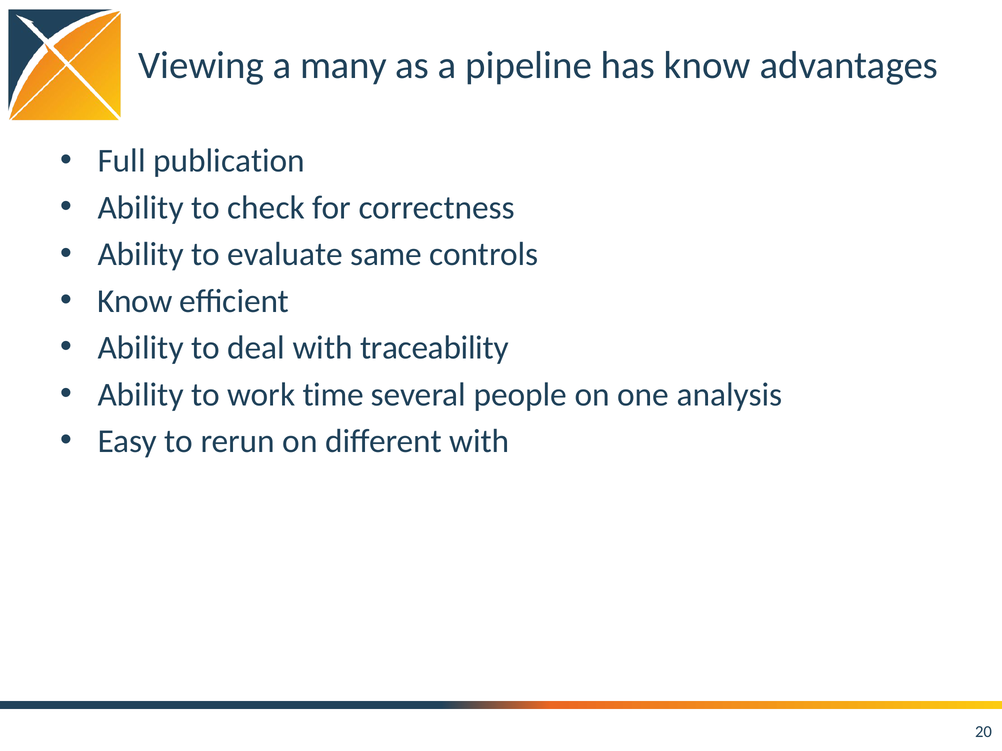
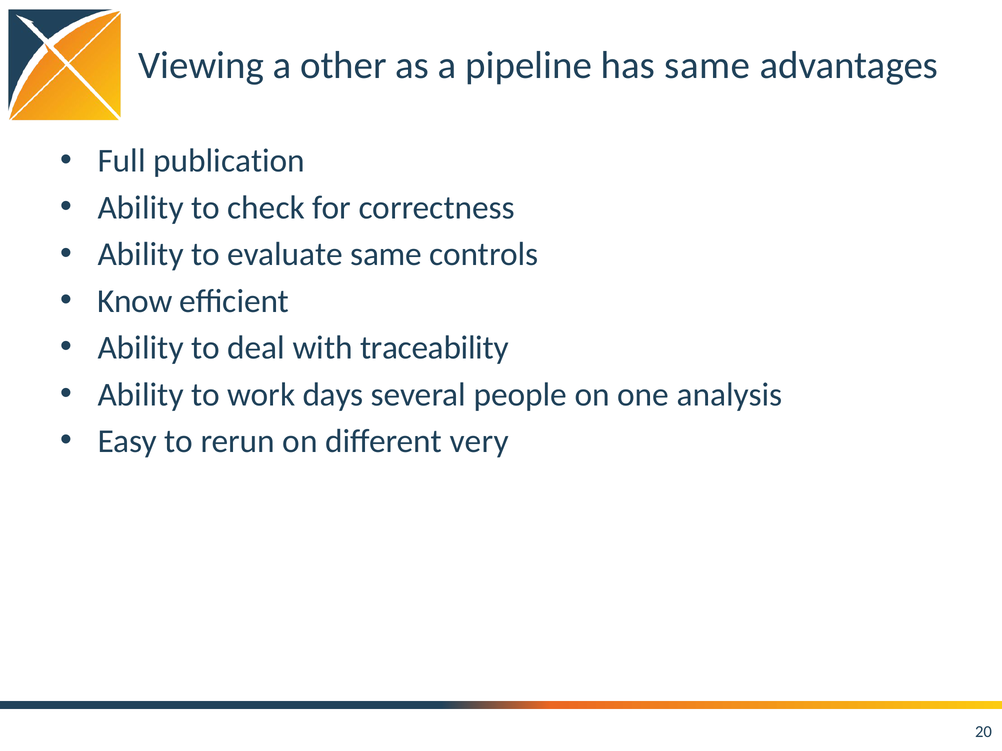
many: many -> other (343, 65)
has know: know -> same (707, 65)
time: time -> days (333, 395)
different with: with -> very (479, 441)
